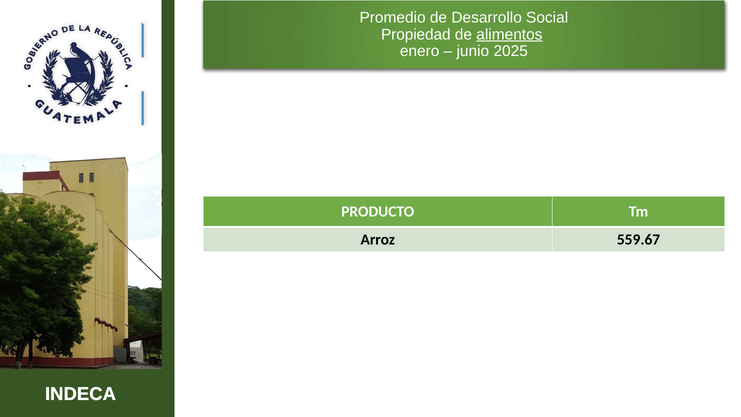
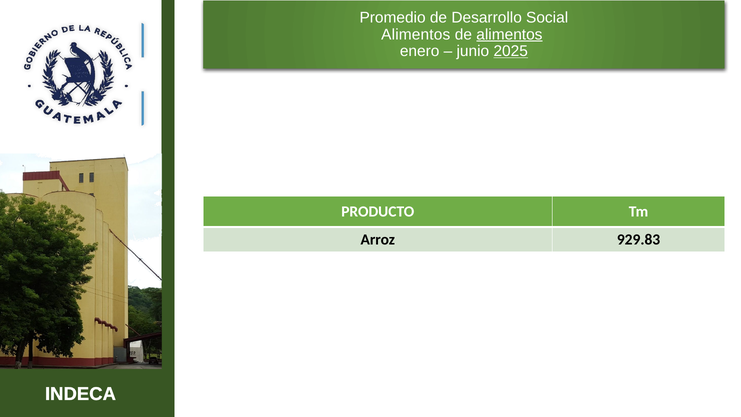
Propiedad: Propiedad -> Alimentos (416, 34)
2025 underline: none -> present (511, 51)
559.67: 559.67 -> 929.83 (639, 240)
